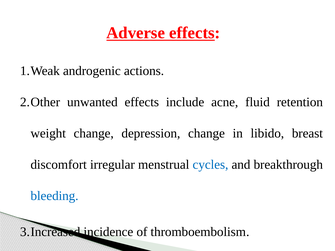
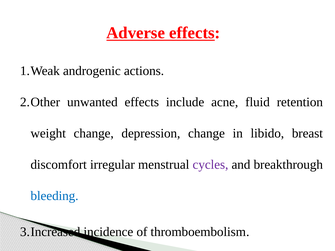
cycles colour: blue -> purple (210, 165)
